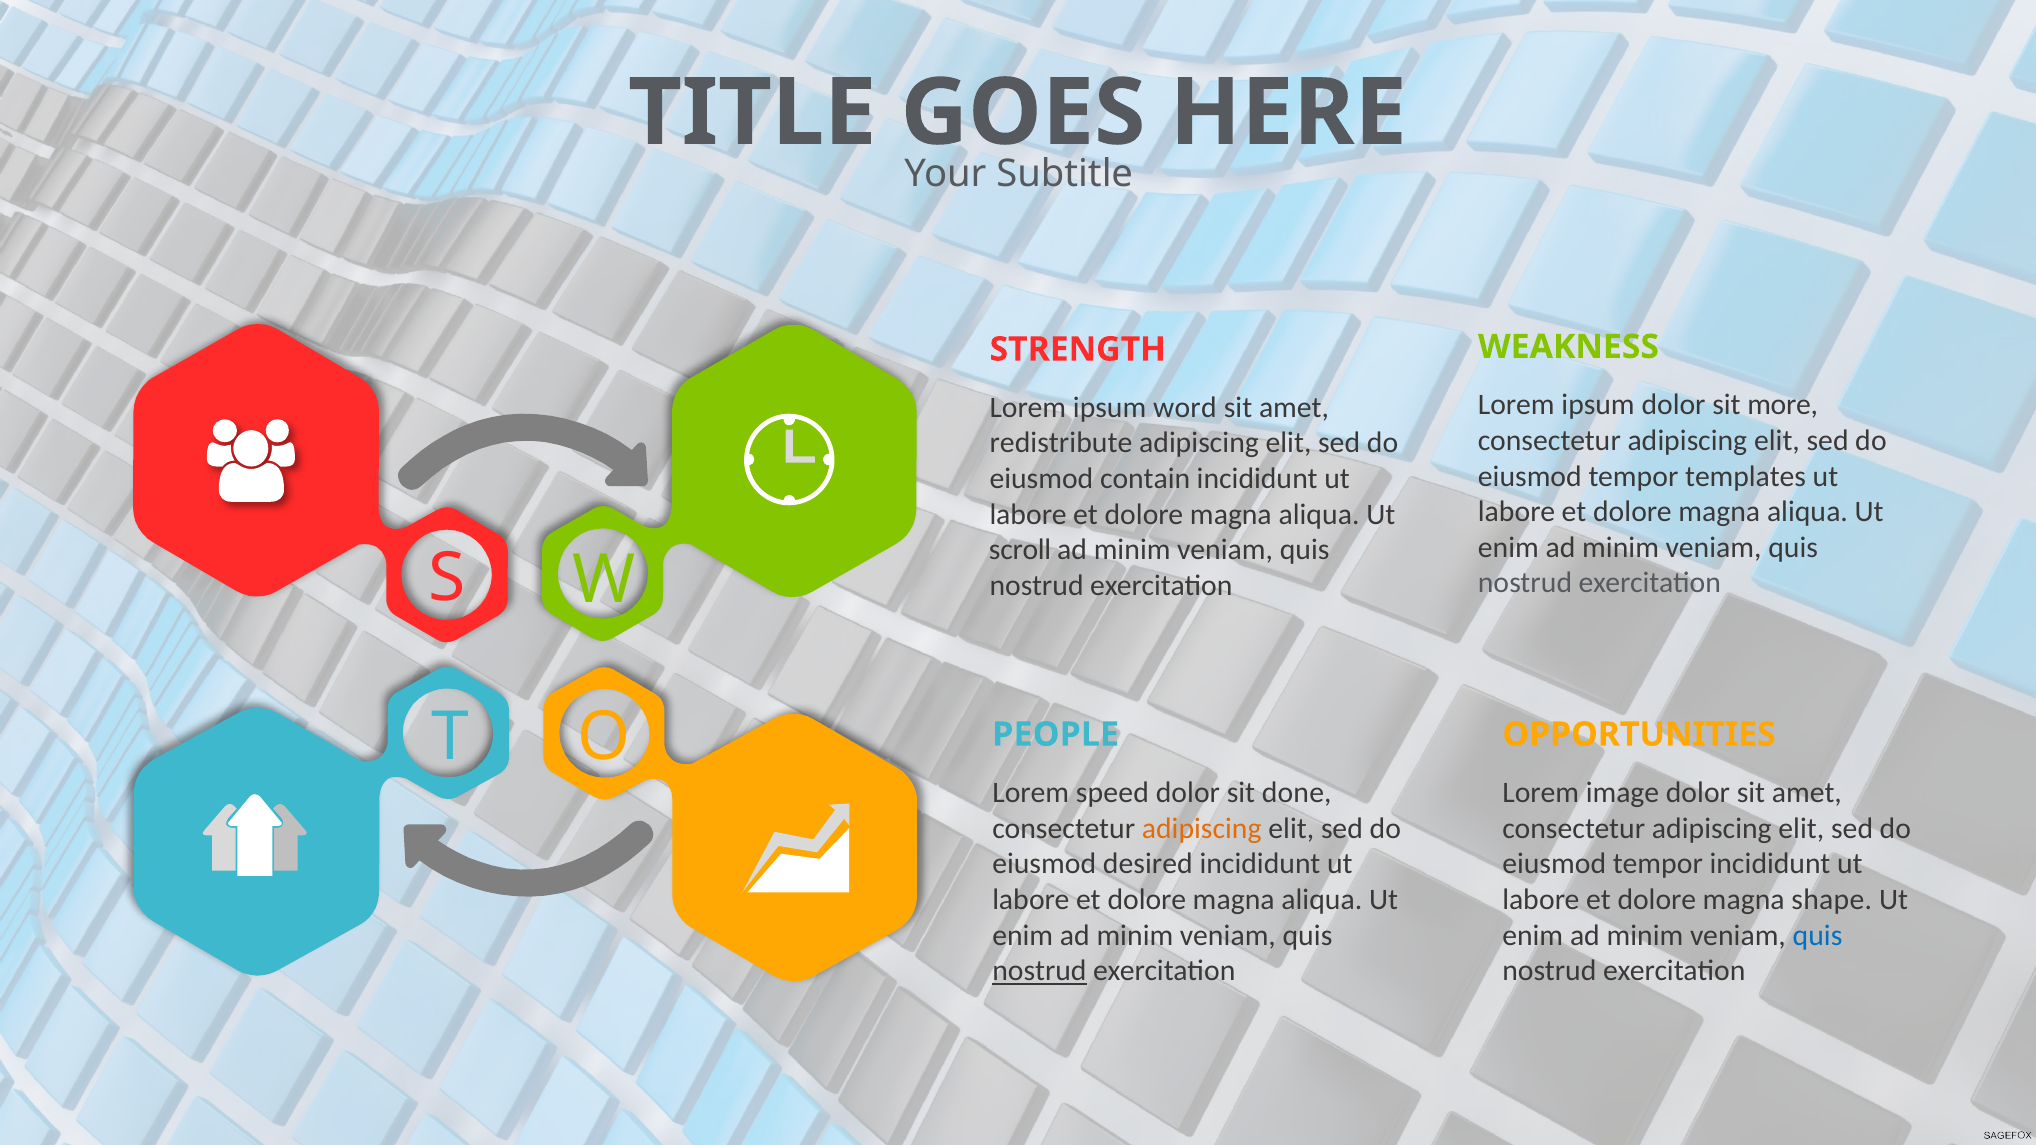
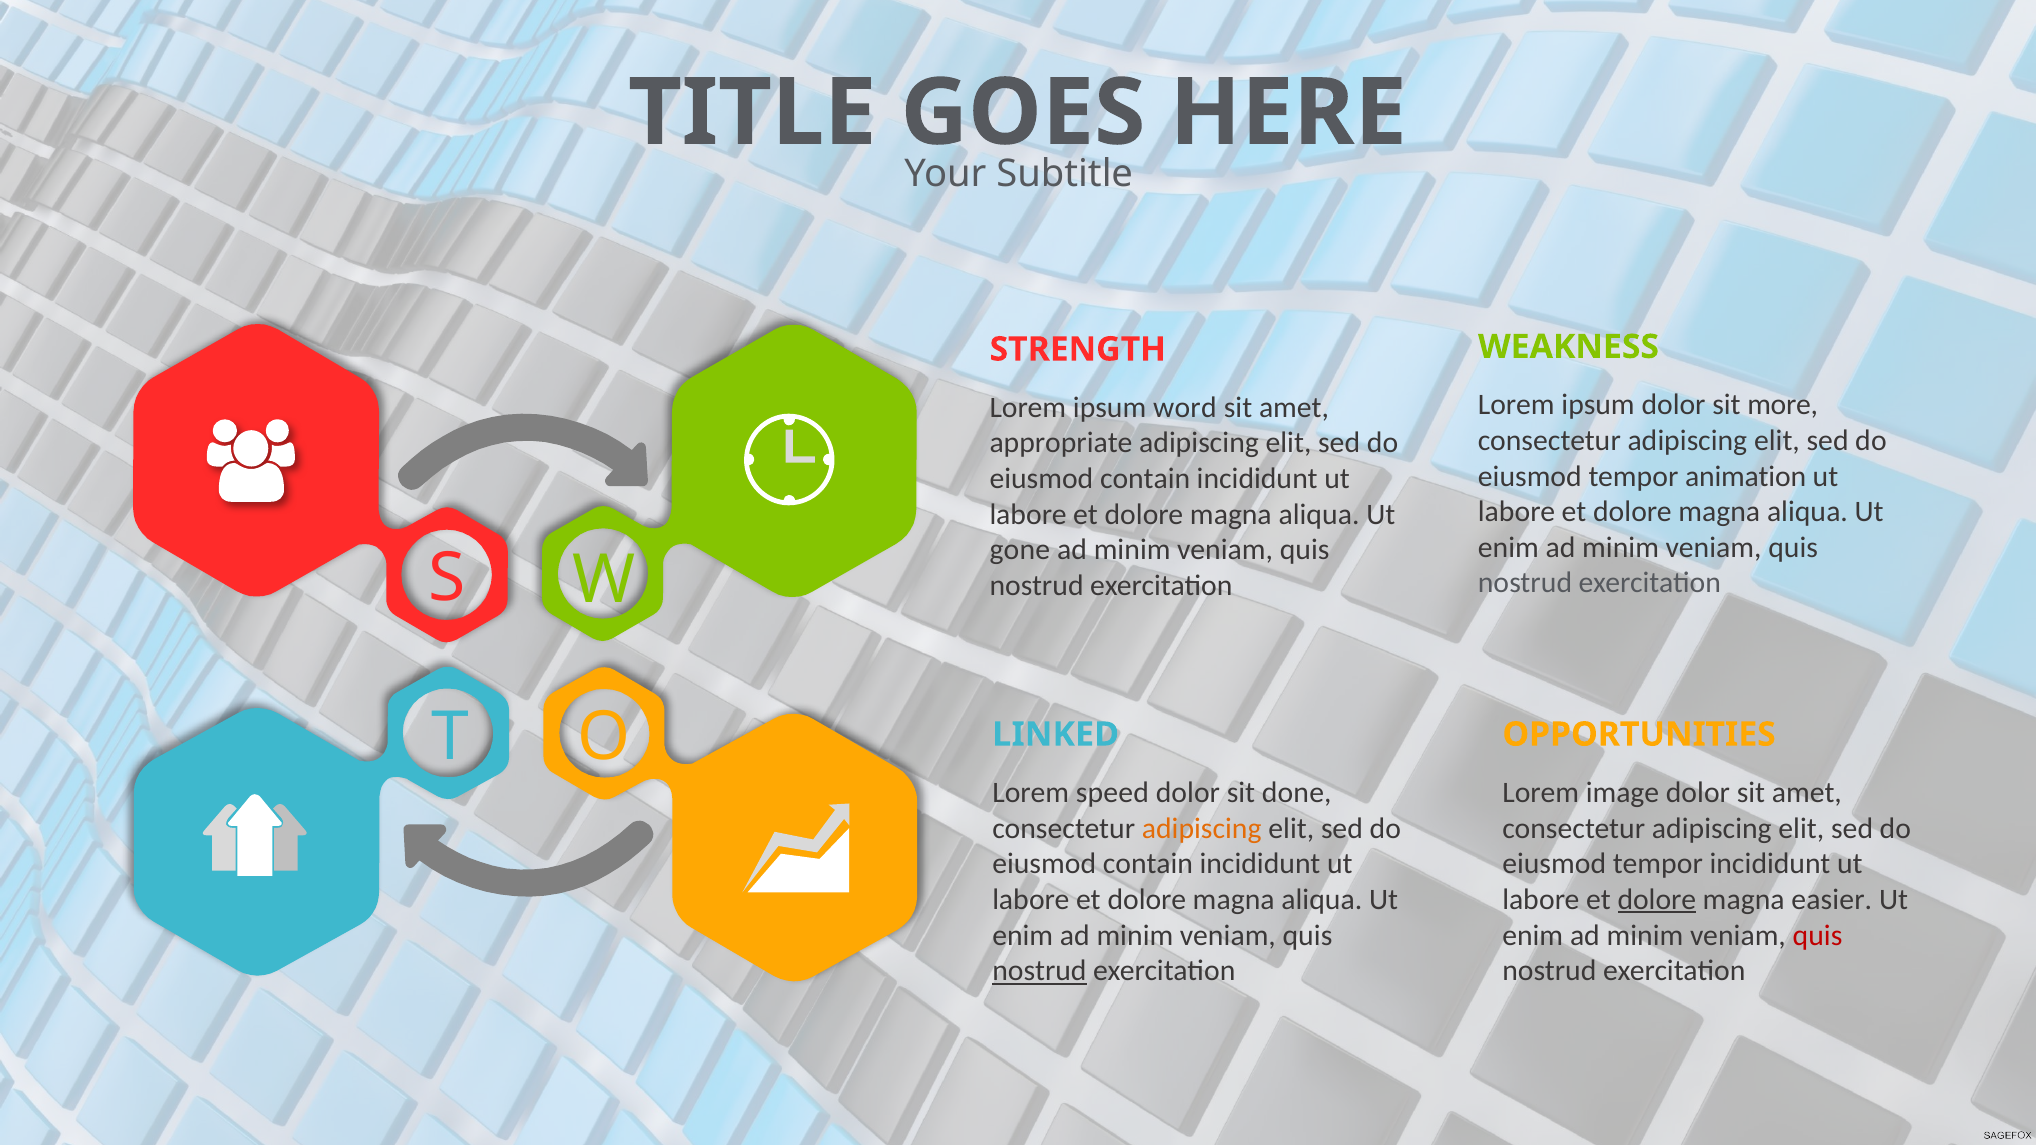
redistribute: redistribute -> appropriate (1061, 443)
templates: templates -> animation (1746, 476)
scroll: scroll -> gone (1020, 550)
PEOPLE: PEOPLE -> LINKED (1056, 735)
desired: desired -> contain (1148, 864)
dolore underline: none -> present (1657, 900)
shape: shape -> easier (1832, 900)
quis colour: blue -> red (1818, 935)
